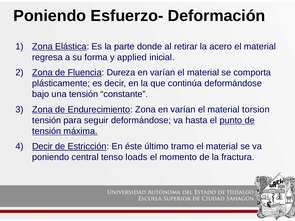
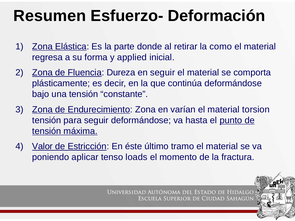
Poniendo: Poniendo -> Resumen (50, 16)
acero: acero -> como (221, 46)
varían: varían -> seguir (163, 73)
Decir: Decir -> Valor (42, 147)
central: central -> aplicar (85, 157)
